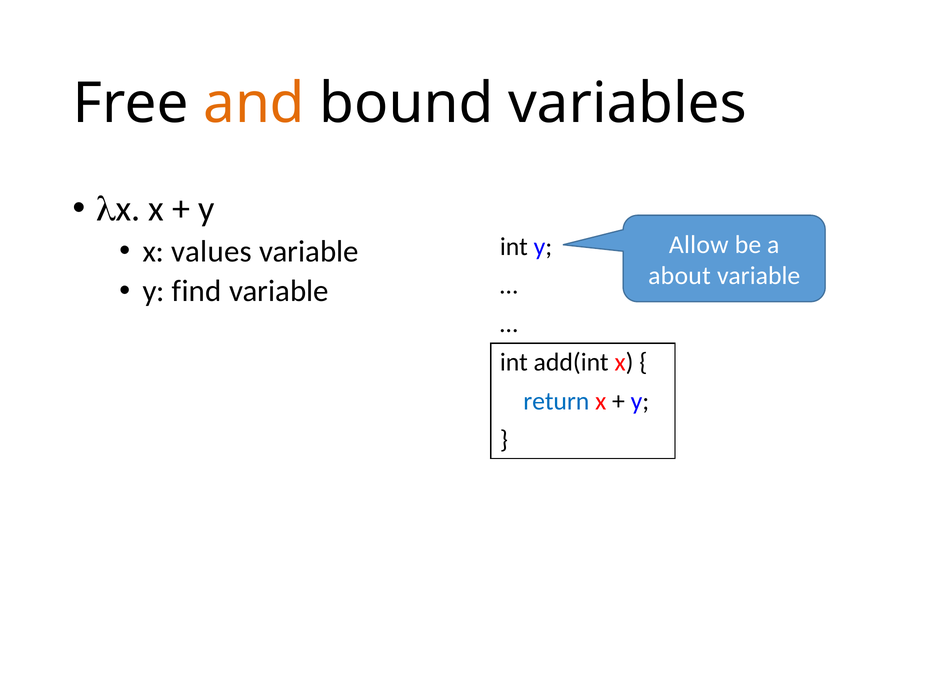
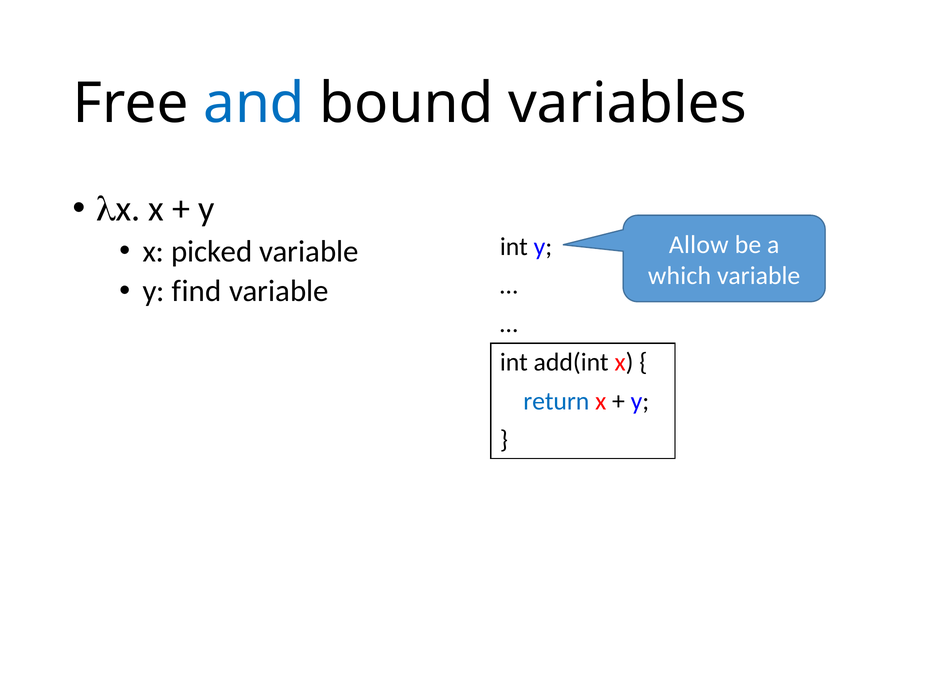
and colour: orange -> blue (254, 104)
values: values -> picked (212, 252)
about: about -> which (679, 276)
